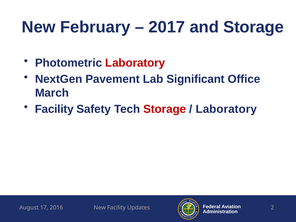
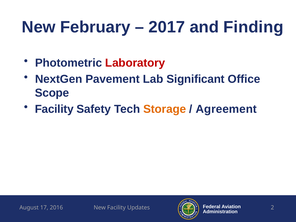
and Storage: Storage -> Finding (253, 27)
March: March -> Scope (52, 93)
Storage colour: red -> orange (165, 109)
Laboratory: Laboratory -> Agreement (226, 109)
